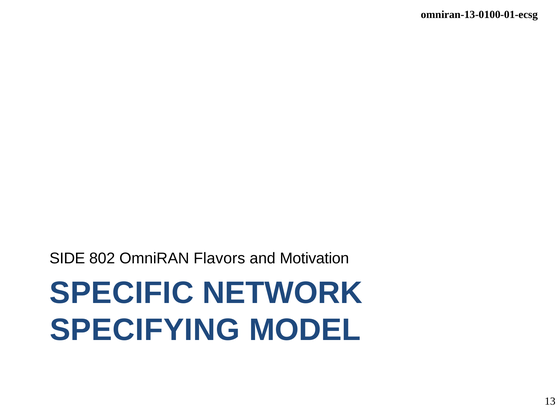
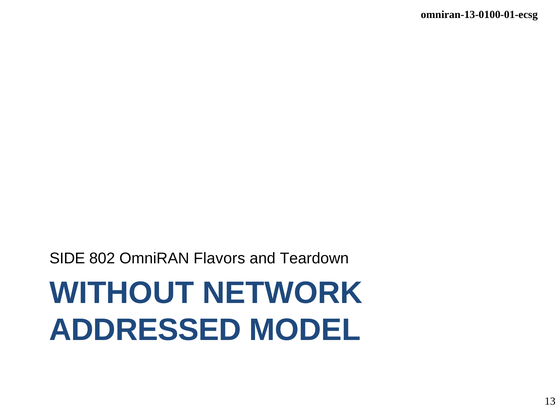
Motivation: Motivation -> Teardown (314, 258)
SPECIFIC: SPECIFIC -> WITHOUT (122, 292)
SPECIFYING: SPECIFYING -> ADDRESSED (145, 330)
